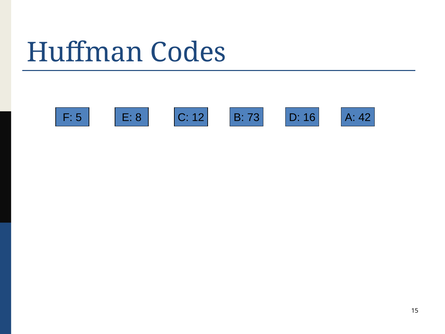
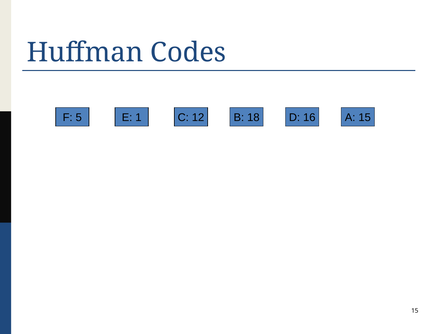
8: 8 -> 1 (138, 118)
73: 73 -> 18 (253, 118)
A 42: 42 -> 15 (365, 118)
